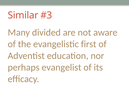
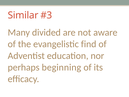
first: first -> find (89, 44)
evangelist: evangelist -> beginning (61, 67)
